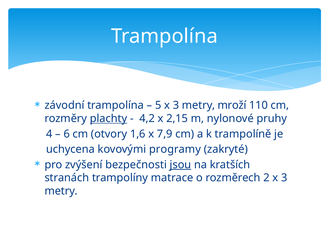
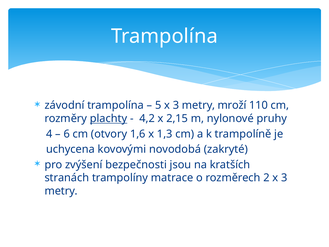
7,9: 7,9 -> 1,3 (165, 134)
programy: programy -> novodobá (175, 149)
jsou underline: present -> none (180, 164)
